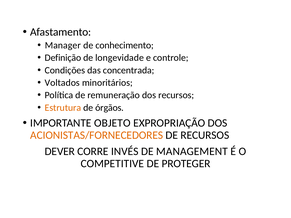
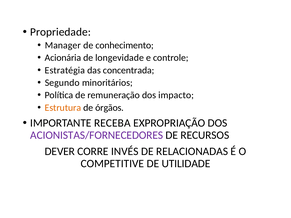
Afastamento: Afastamento -> Propriedade (61, 32)
Definição: Definição -> Acionária (63, 58)
Condições: Condições -> Estratégia (65, 70)
Voltados: Voltados -> Segundo (62, 83)
dos recursos: recursos -> impacto (176, 95)
OBJETO: OBJETO -> RECEBA (112, 123)
ACIONISTAS/FORNECEDORES colour: orange -> purple (97, 135)
MANAGEMENT: MANAGEMENT -> RELACIONADAS (192, 152)
PROTEGER: PROTEGER -> UTILIDADE (186, 164)
